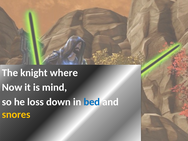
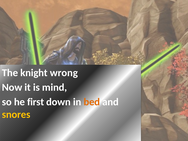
where: where -> wrong (64, 73)
loss: loss -> first (36, 102)
bed colour: blue -> orange (92, 102)
